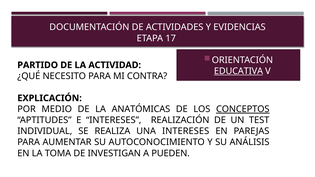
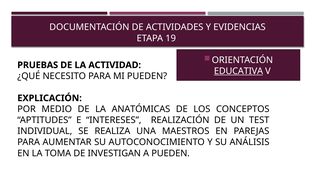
17: 17 -> 19 (171, 38)
PARTIDO: PARTIDO -> PRUEBAS (38, 65)
MI CONTRA: CONTRA -> PUEDEN (147, 76)
CONCEPTOS underline: present -> none (243, 109)
UNA INTERESES: INTERESES -> MAESTROS (186, 131)
